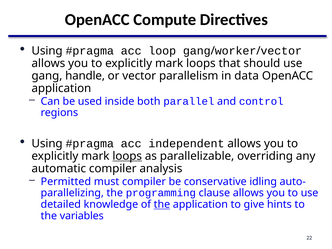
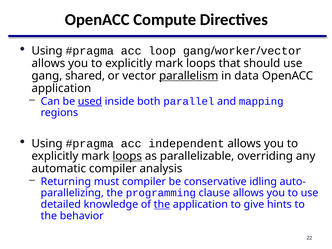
handle: handle -> shared (85, 76)
parallelism underline: none -> present (189, 76)
used underline: none -> present (90, 101)
control: control -> mapping (261, 101)
Permitted: Permitted -> Returning (66, 182)
variables: variables -> behavior (82, 216)
